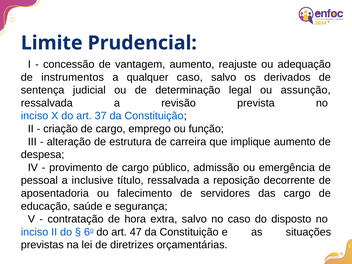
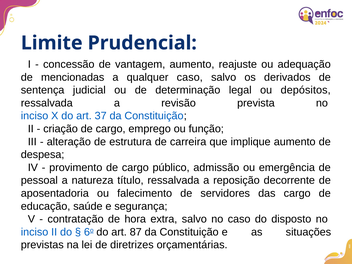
instrumentos: instrumentos -> mencionadas (73, 77)
assunção: assunção -> depósitos (306, 90)
inclusive: inclusive -> natureza (93, 180)
47: 47 -> 87 (136, 232)
